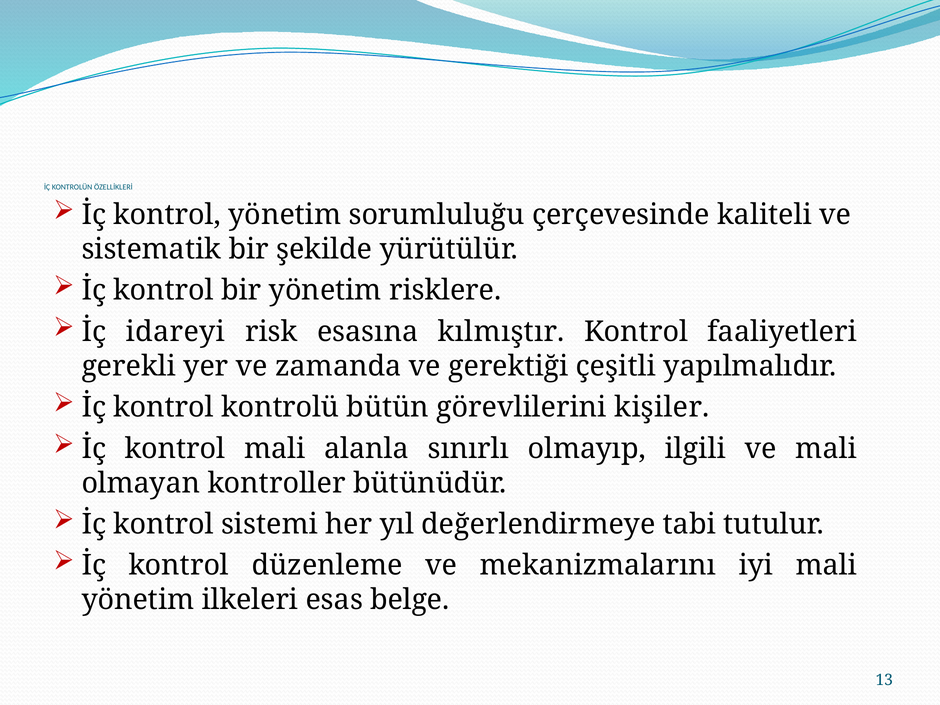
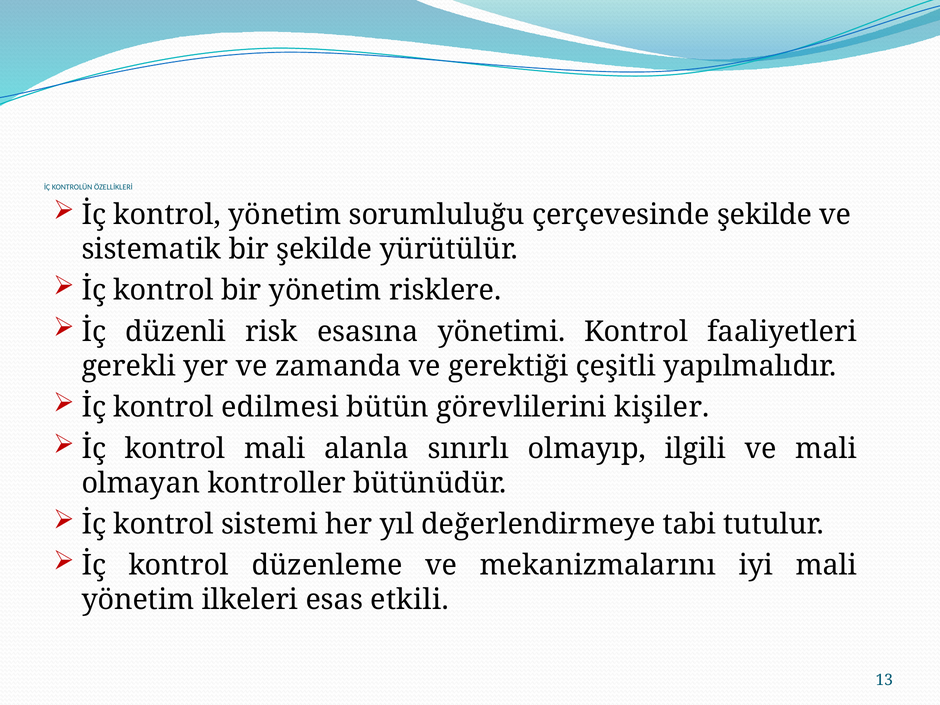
çerçevesinde kaliteli: kaliteli -> şekilde (765, 215)
idareyi: idareyi -> düzenli (176, 332)
kılmıştır: kılmıştır -> yönetimi (501, 332)
kontrolü: kontrolü -> edilmesi (280, 407)
belge: belge -> etkili (410, 600)
